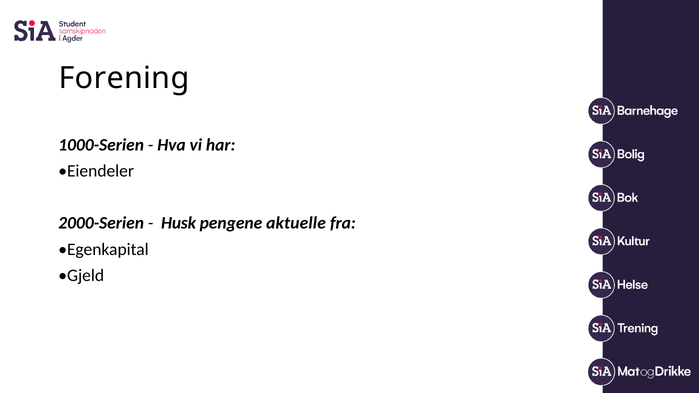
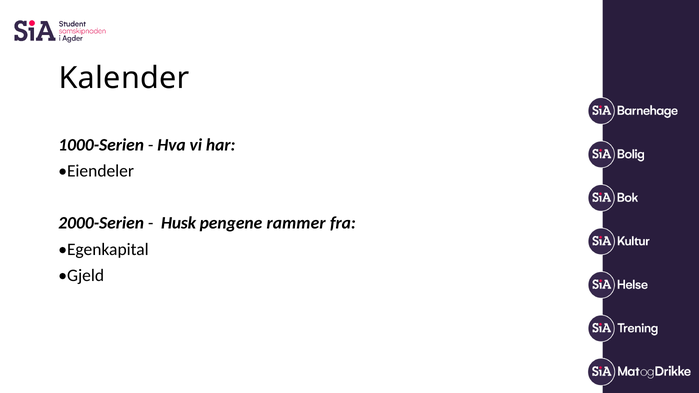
Forening: Forening -> Kalender (124, 78)
aktuelle: aktuelle -> rammer (296, 223)
